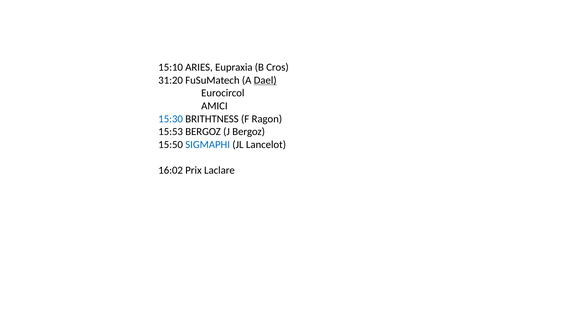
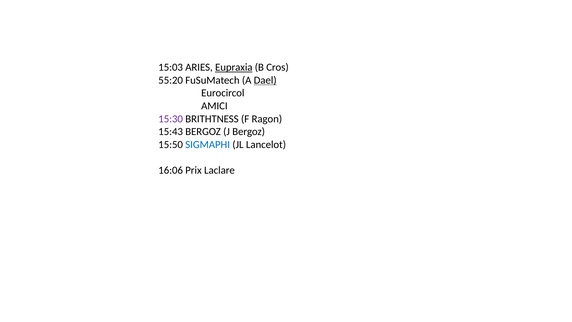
15:10: 15:10 -> 15:03 (171, 67)
Eupraxia underline: none -> present (234, 67)
31:20: 31:20 -> 55:20 (171, 80)
15:30 colour: blue -> purple (171, 119)
15:53: 15:53 -> 15:43 (171, 132)
16:02: 16:02 -> 16:06 (171, 170)
